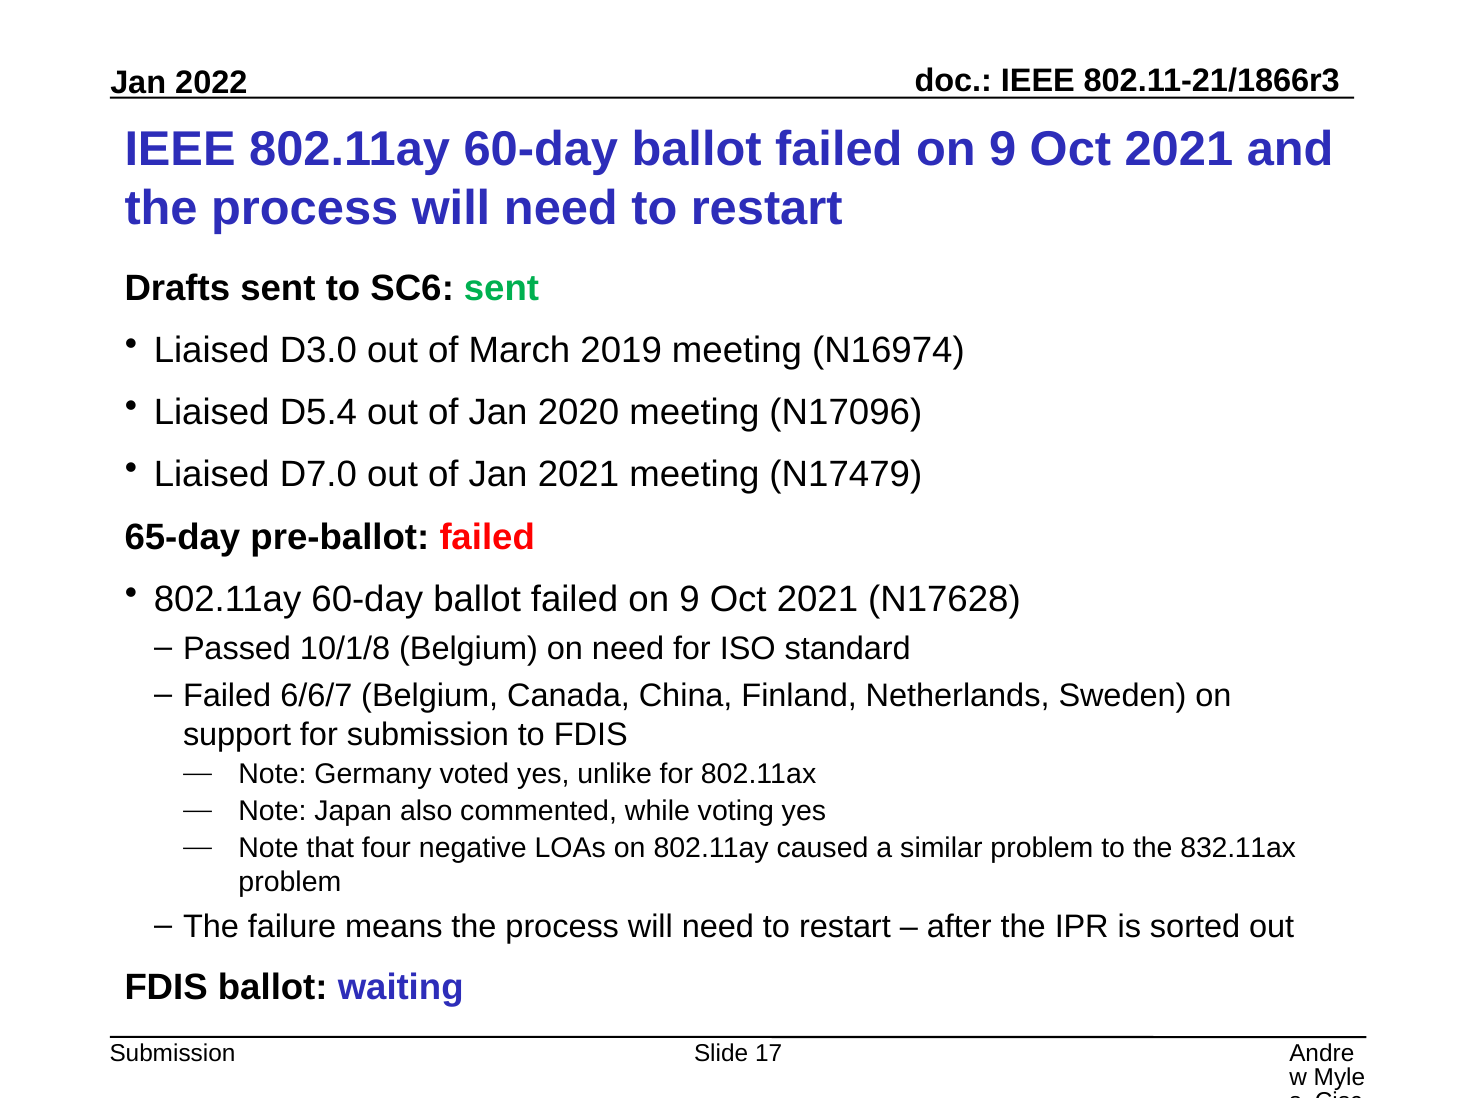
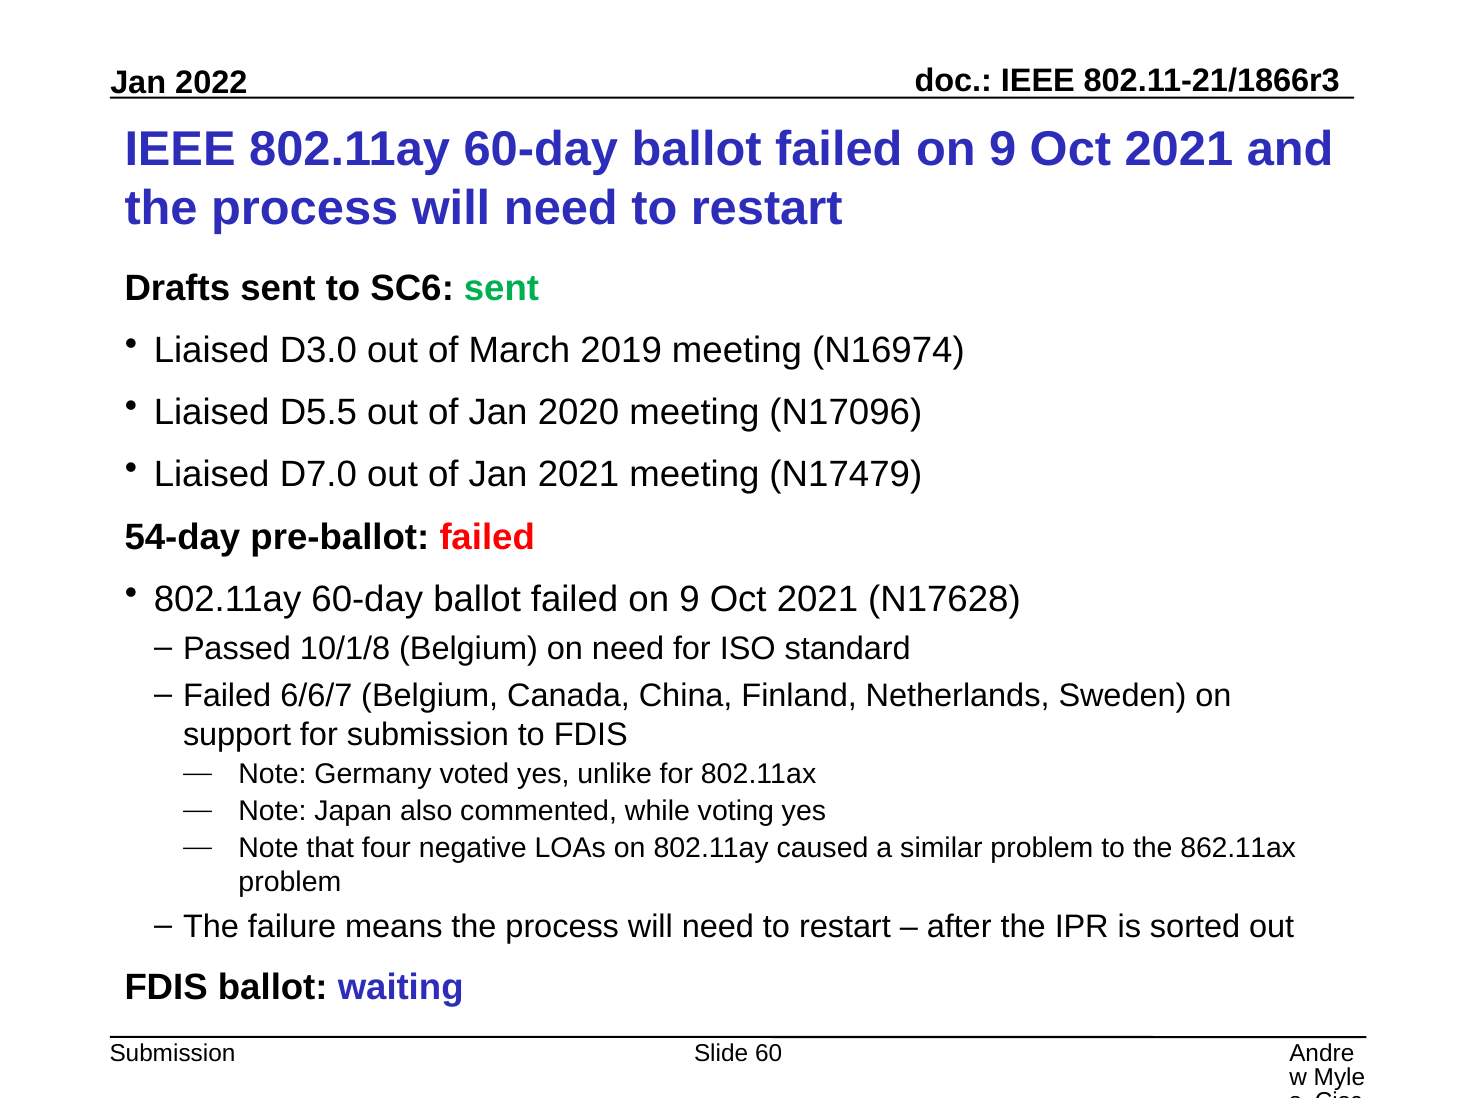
D5.4: D5.4 -> D5.5 (318, 413)
65-day: 65-day -> 54-day (182, 537)
832.11ax: 832.11ax -> 862.11ax (1238, 848)
17: 17 -> 60 (769, 1053)
